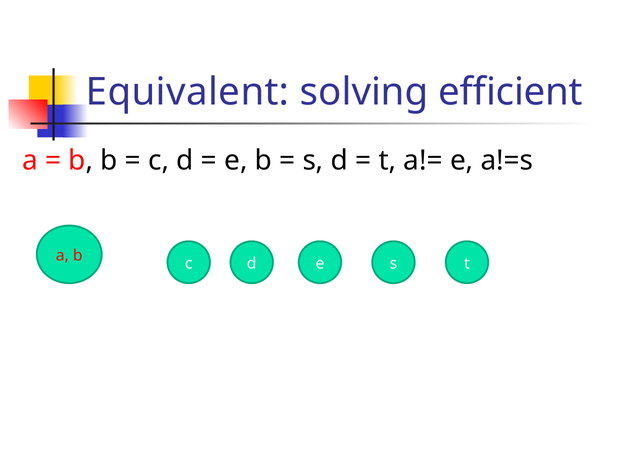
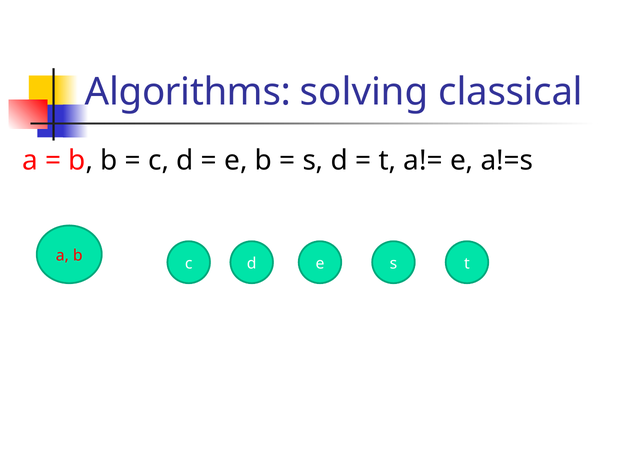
Equivalent: Equivalent -> Algorithms (188, 92)
efficient: efficient -> classical (511, 92)
